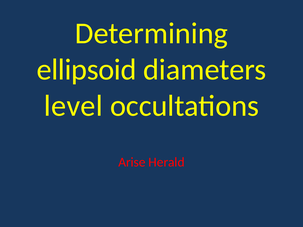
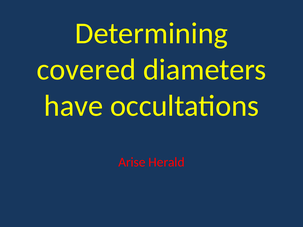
ellipsoid: ellipsoid -> covered (86, 70)
level: level -> have (73, 106)
